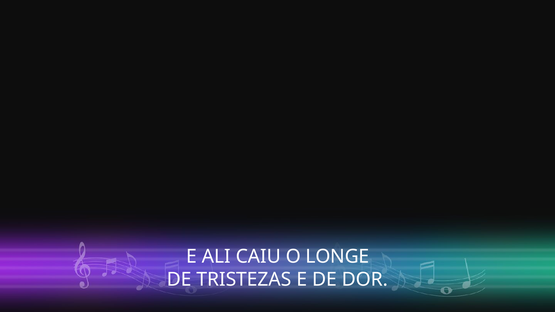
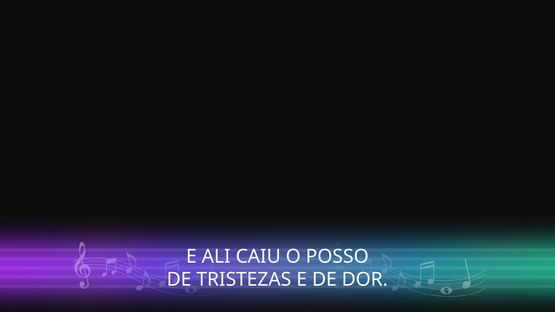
LONGE: LONGE -> POSSO (337, 257)
